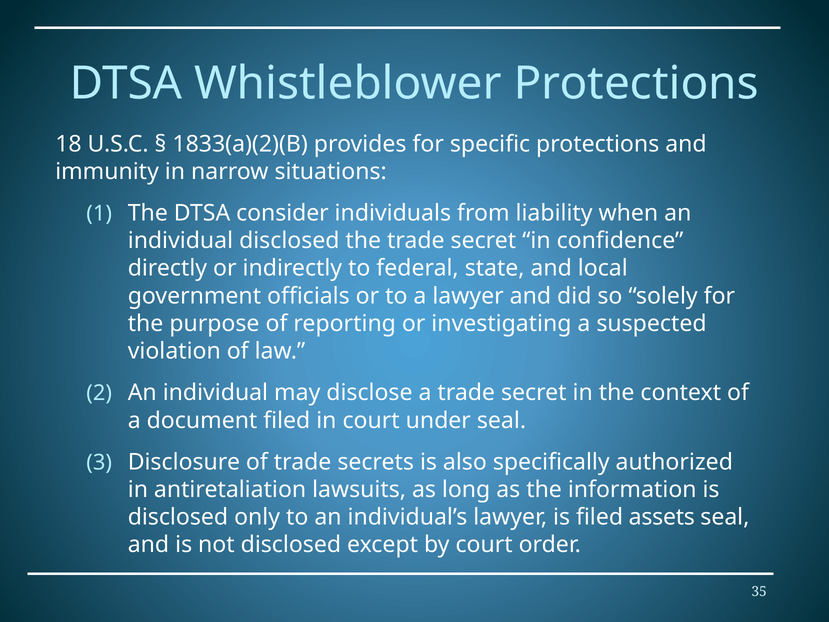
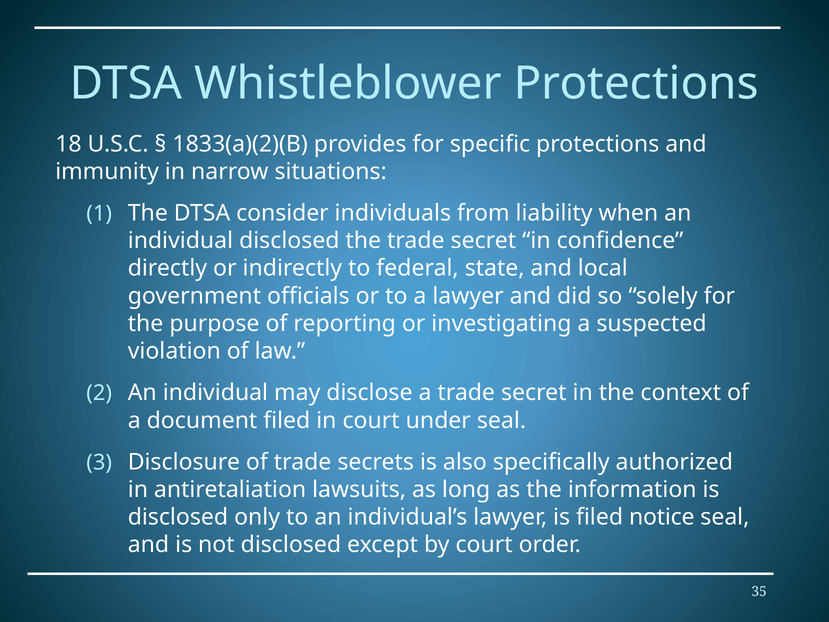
assets: assets -> notice (662, 517)
